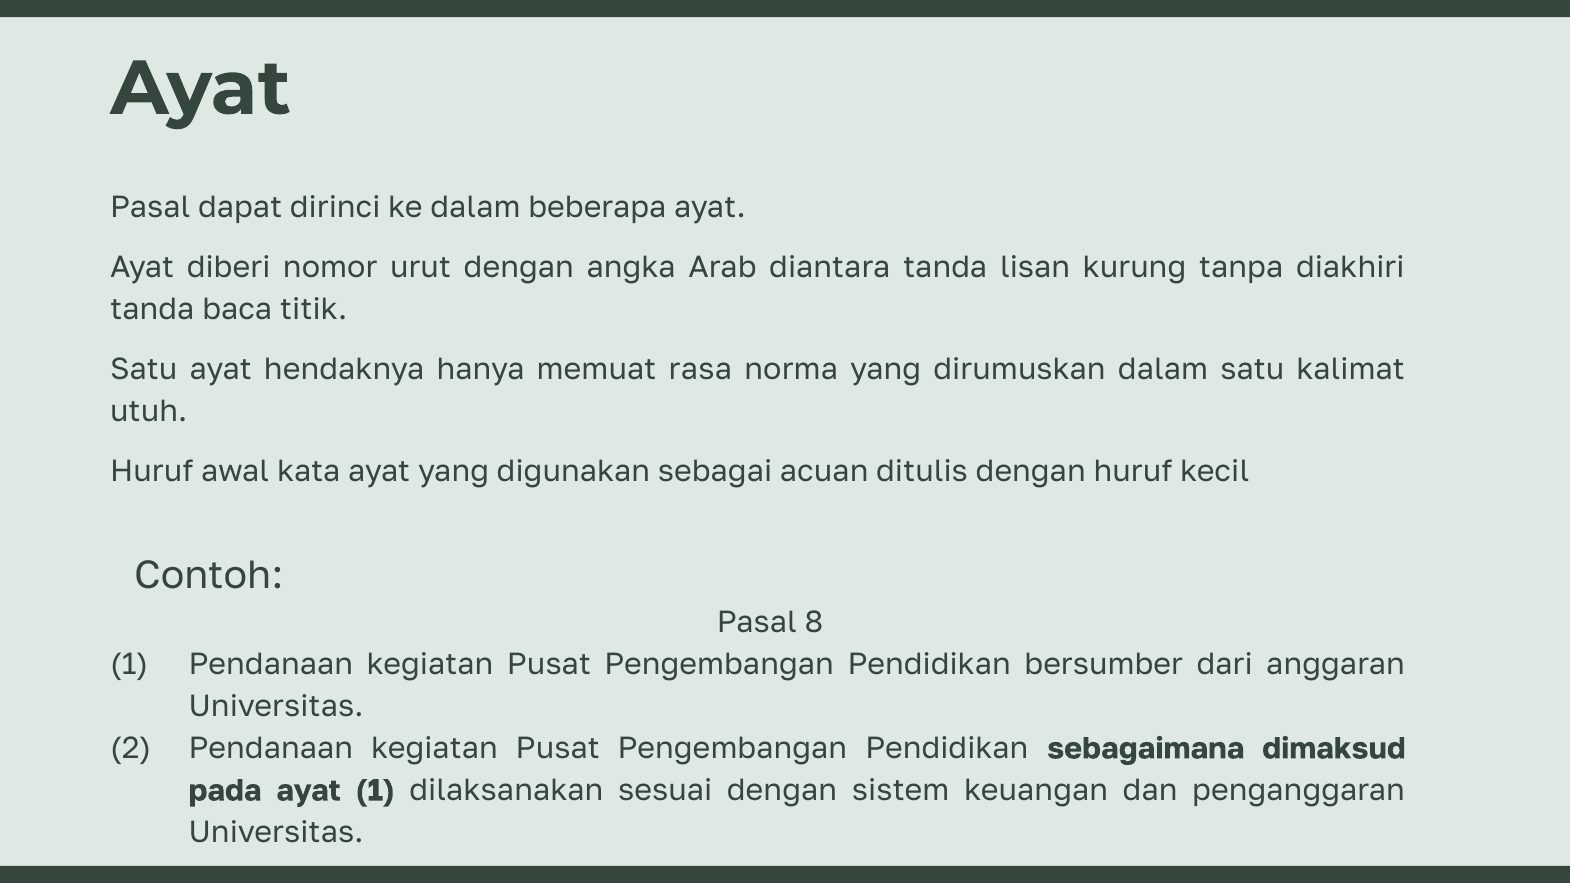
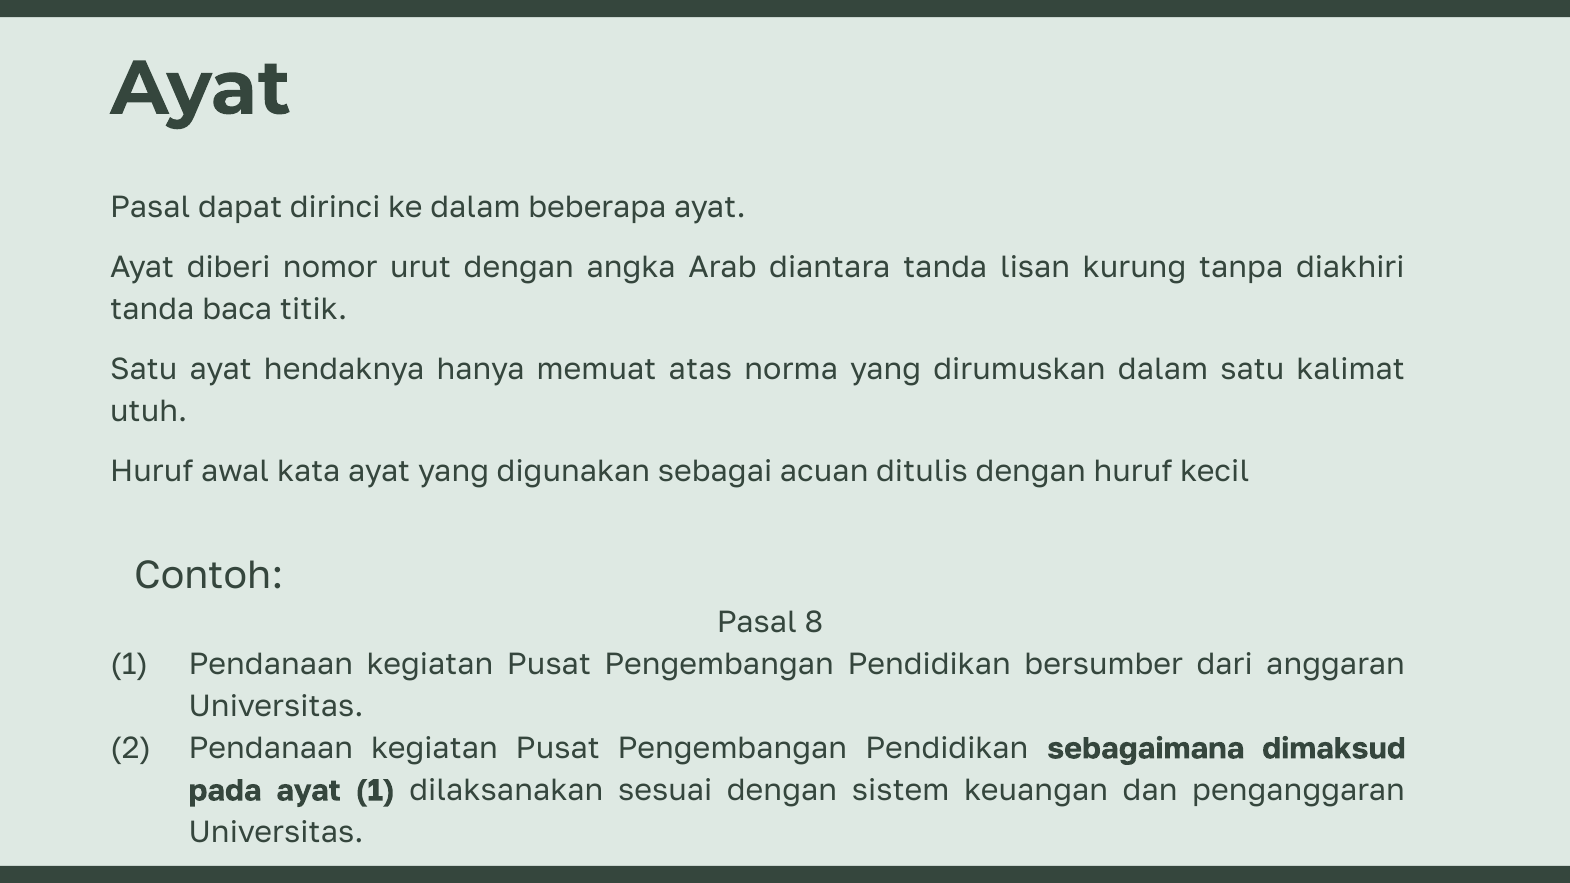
rasa: rasa -> atas (700, 370)
